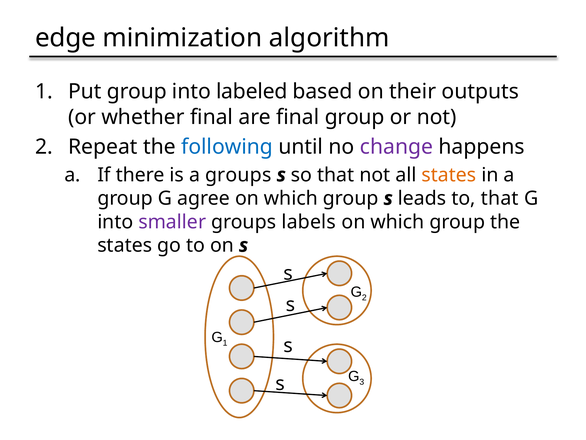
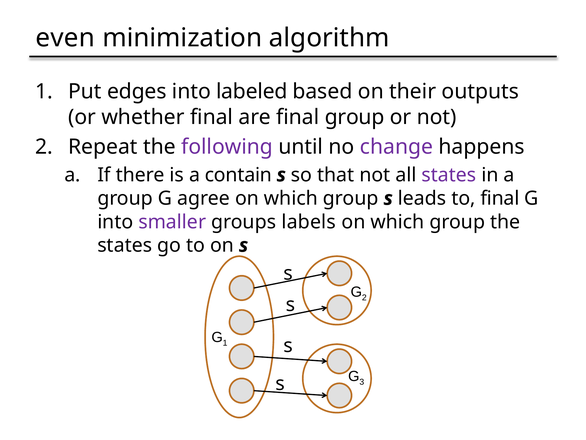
edge: edge -> even (65, 38)
Put group: group -> edges (137, 91)
following colour: blue -> purple (227, 147)
a groups: groups -> contain (238, 175)
states colour: orange -> purple (449, 175)
to that: that -> final (500, 198)
